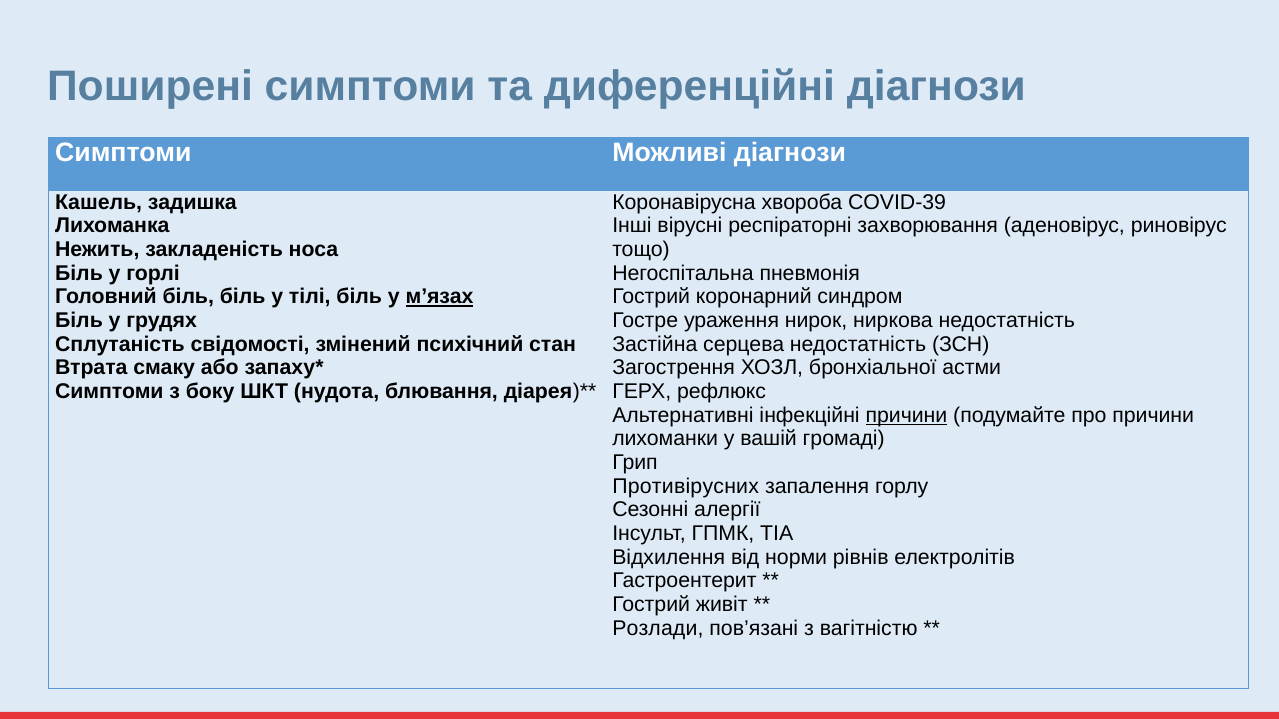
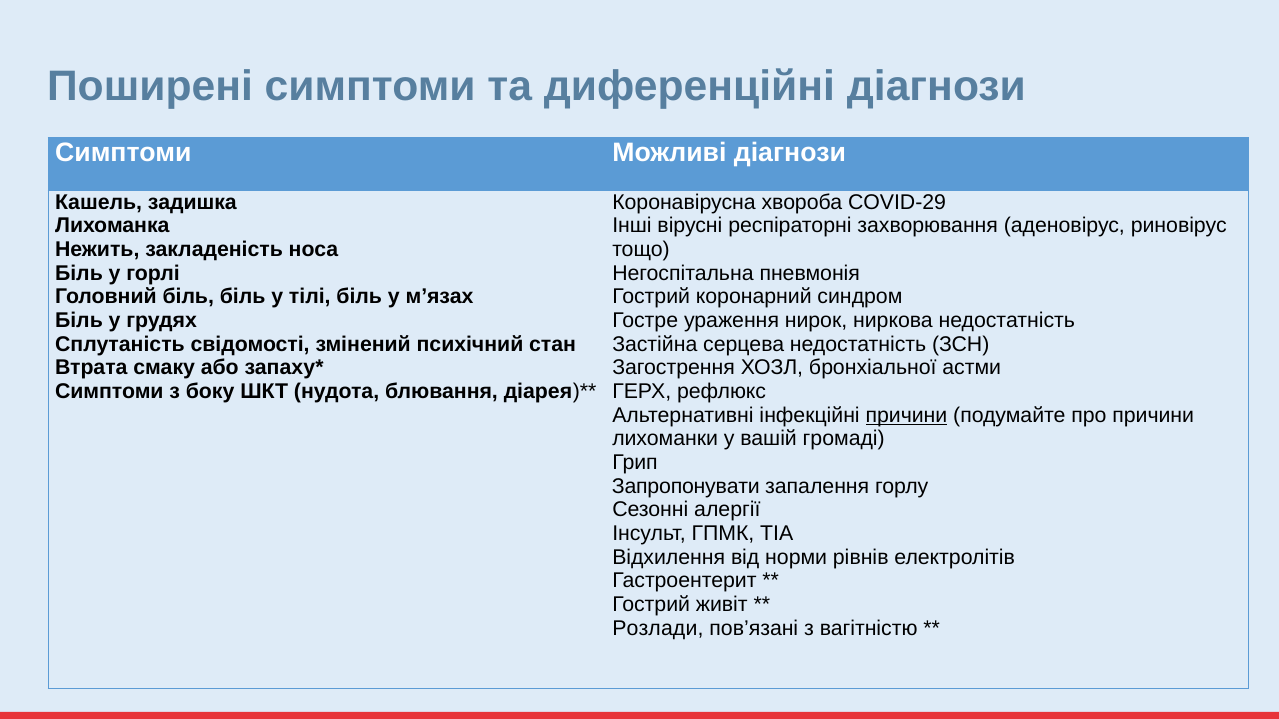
COVID-39: COVID-39 -> COVID-29 (897, 202)
м’язах underline: present -> none (440, 297)
Противірусних: Противірусних -> Запропонувати (686, 486)
